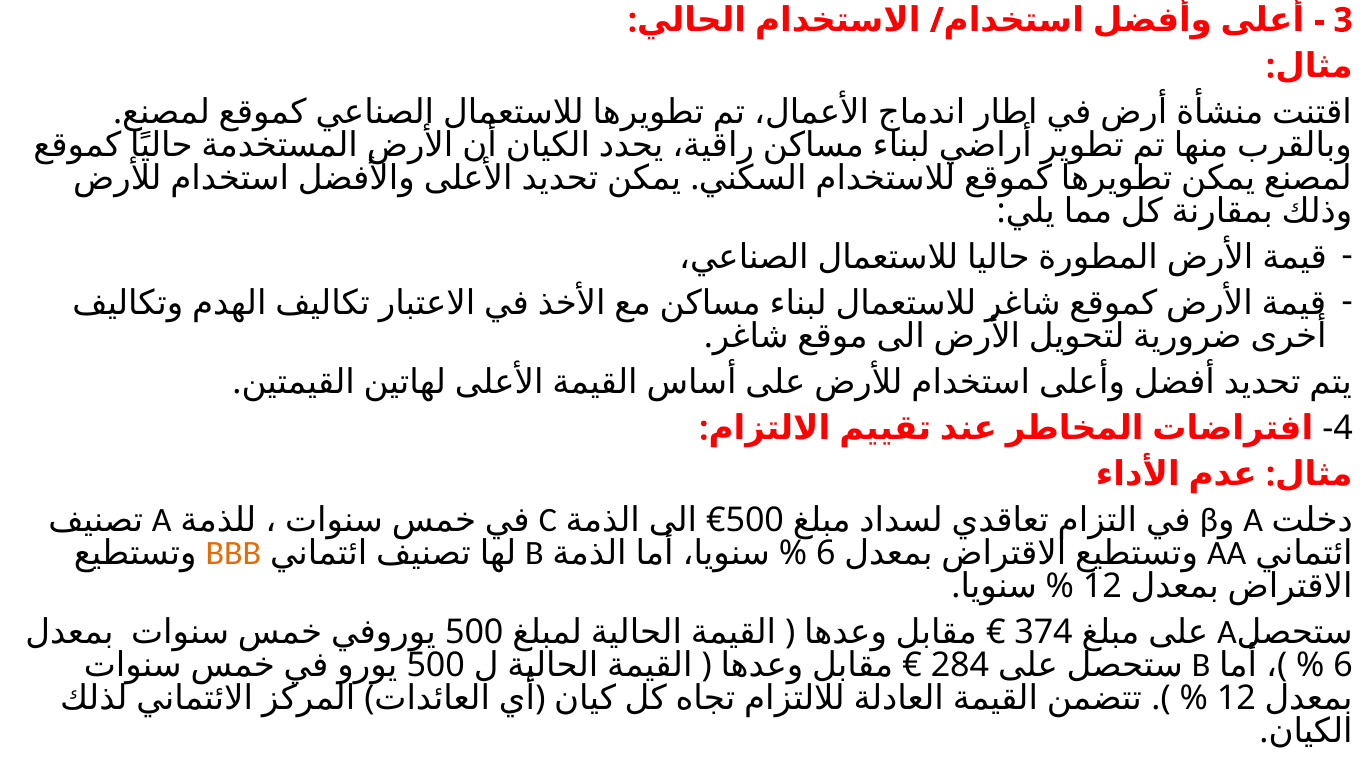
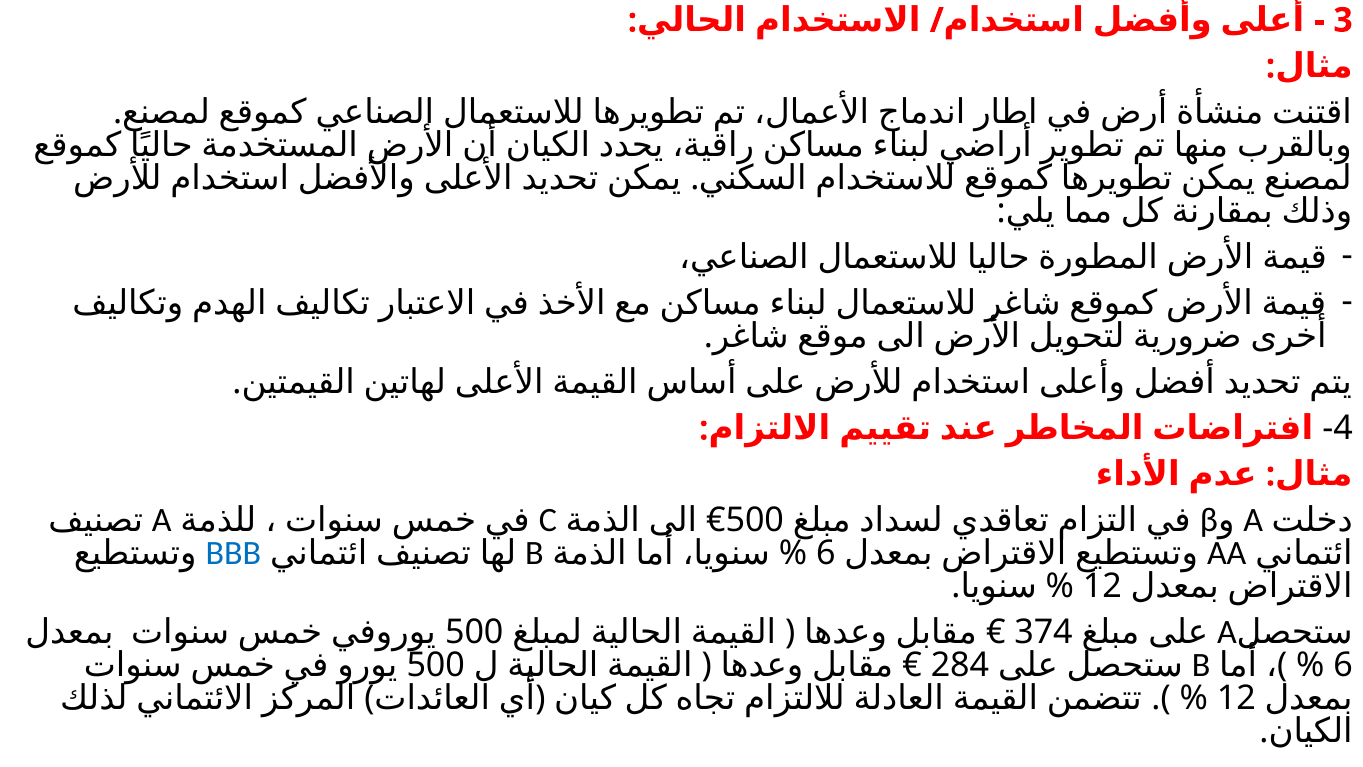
ΒΒΒ colour: orange -> blue (233, 553)
